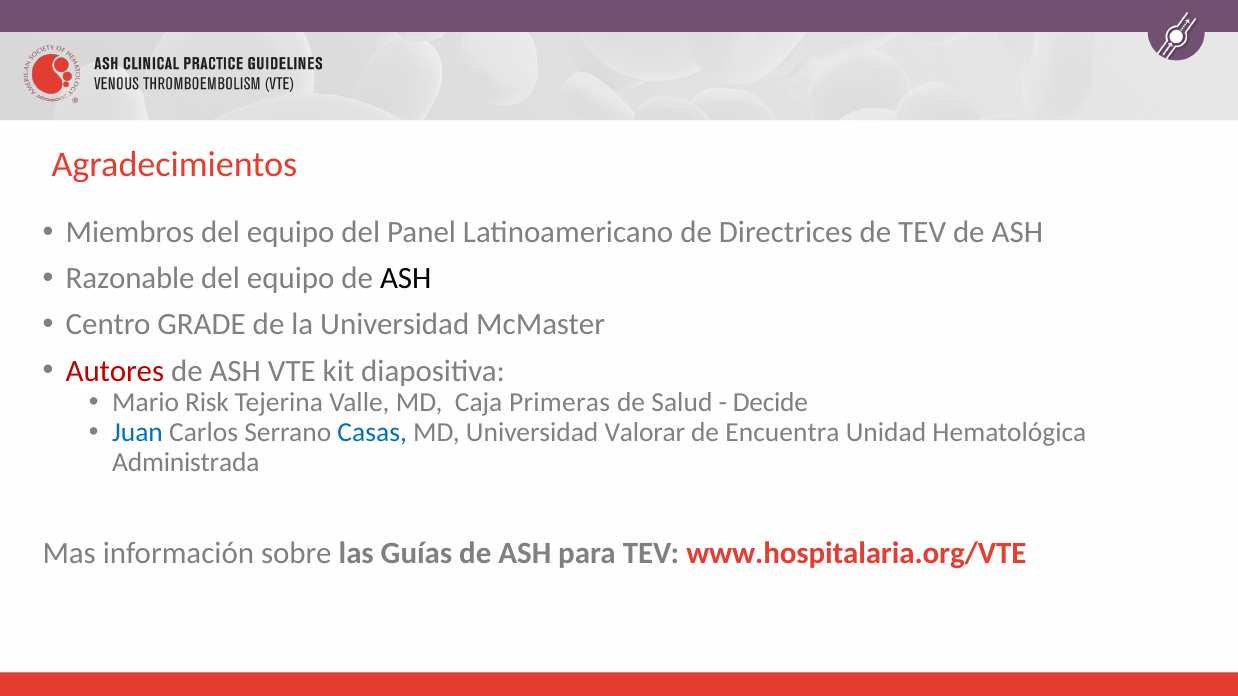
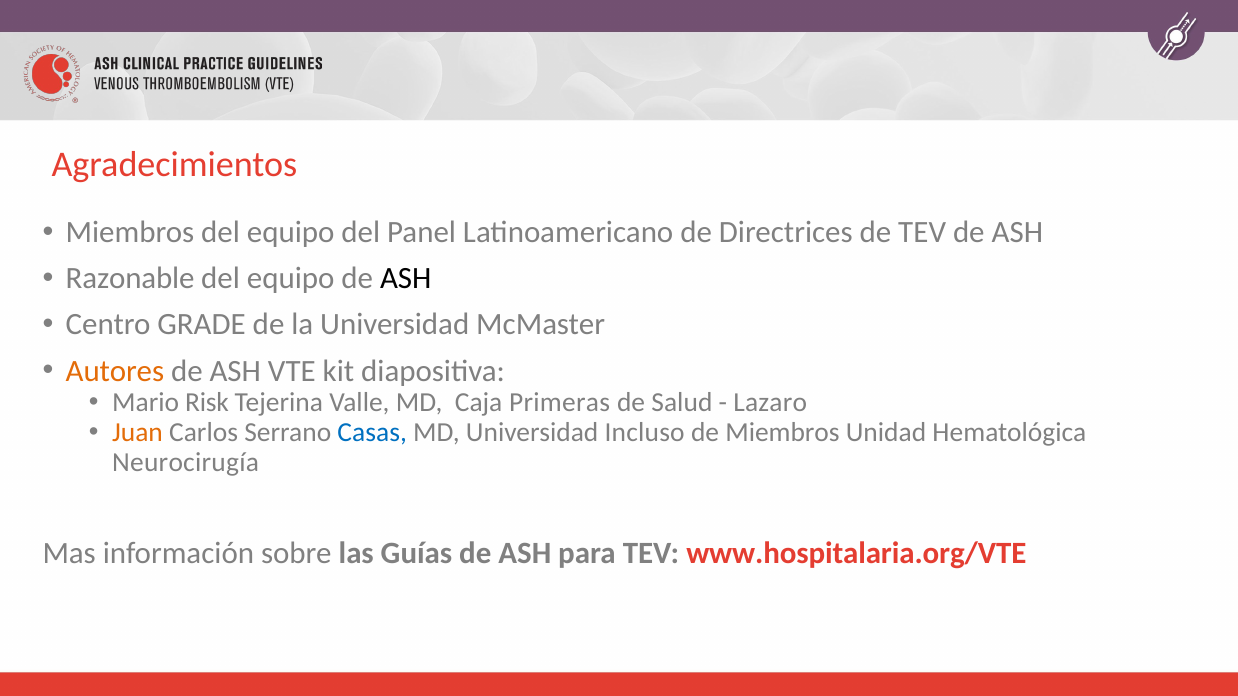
Autores colour: red -> orange (115, 371)
Decide: Decide -> Lazaro (770, 403)
Juan colour: blue -> orange (138, 433)
Valorar: Valorar -> Incluso (645, 433)
de Encuentra: Encuentra -> Miembros (783, 433)
Administrada: Administrada -> Neurocirugía (186, 462)
